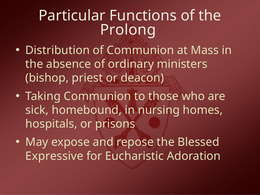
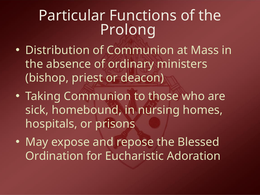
Expressive: Expressive -> Ordination (54, 156)
